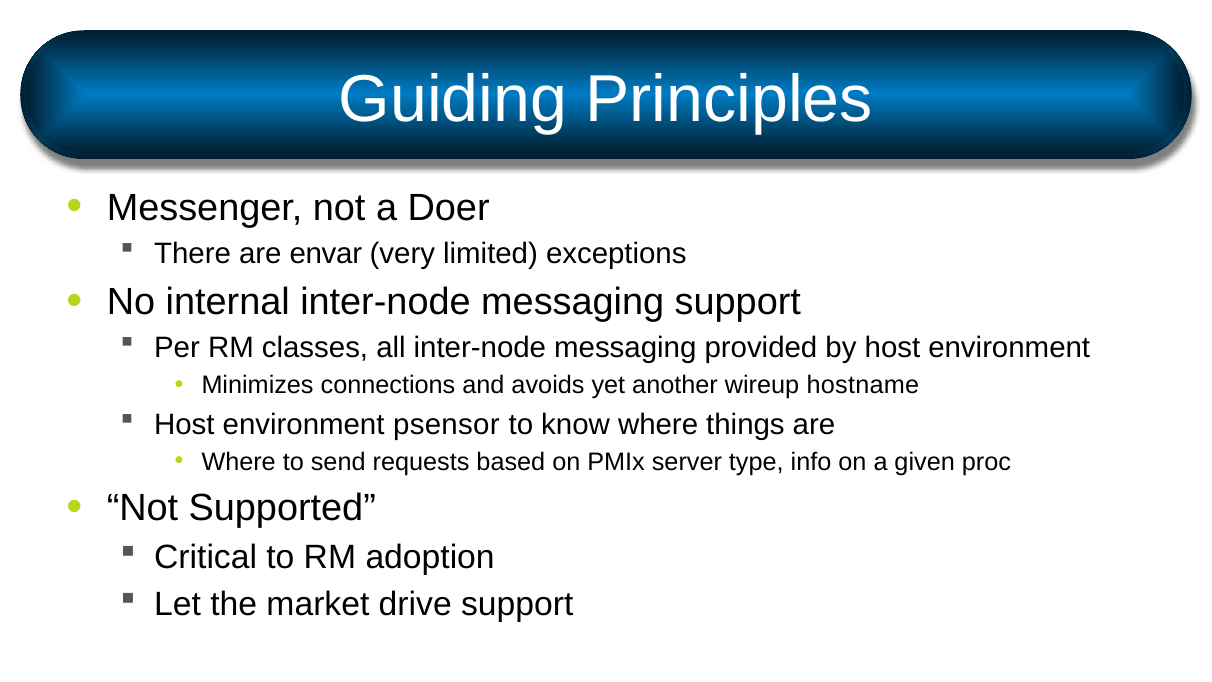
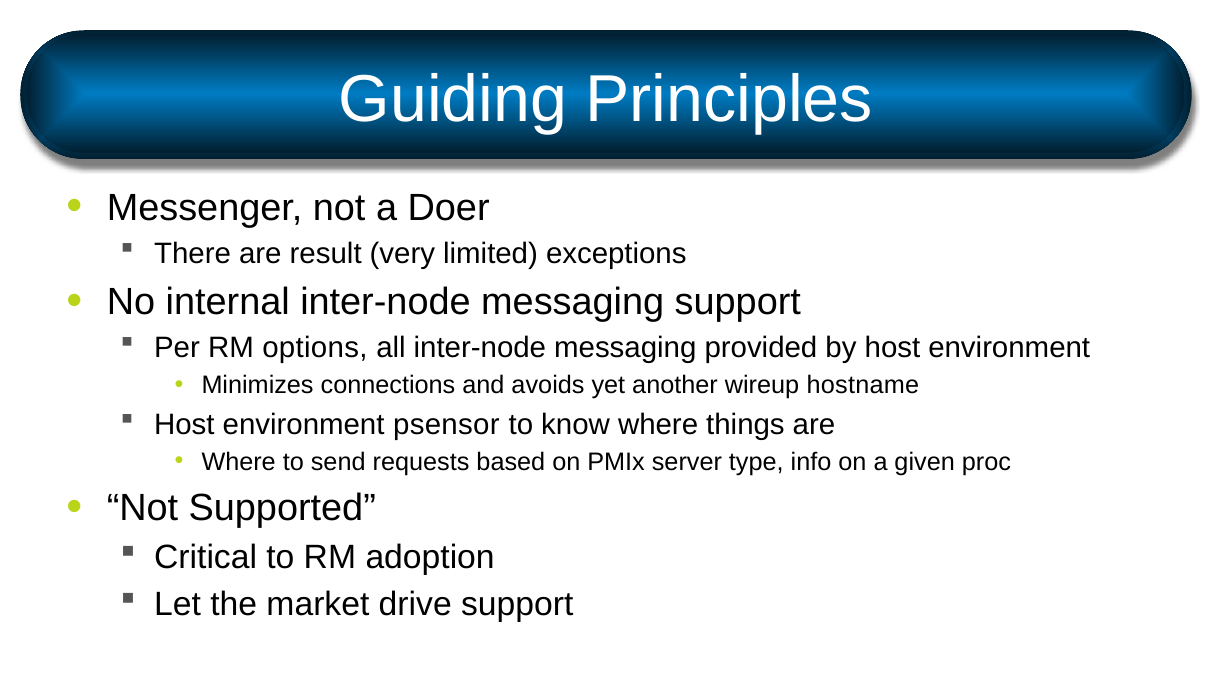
envar: envar -> result (326, 253)
classes: classes -> options (315, 348)
